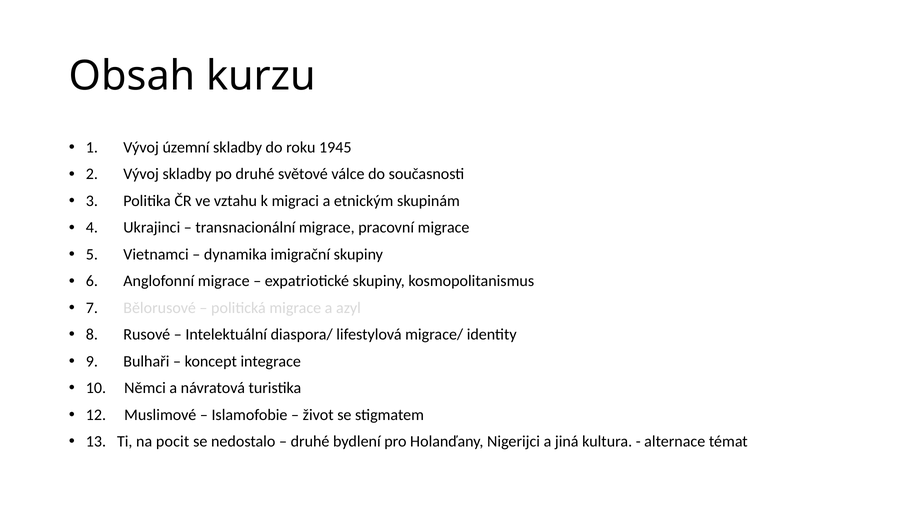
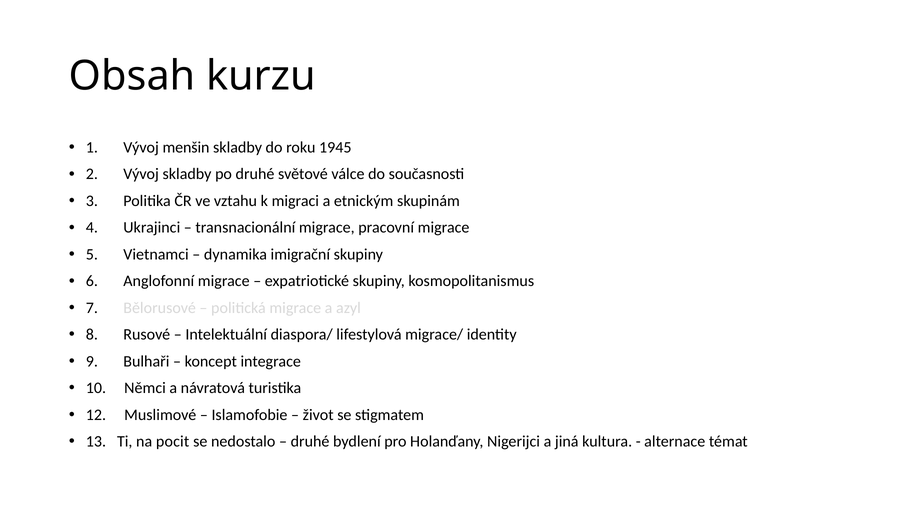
územní: územní -> menšin (186, 147)
